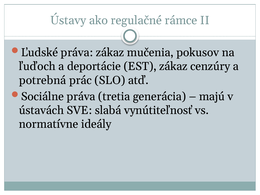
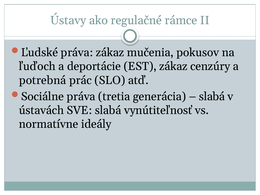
majú: majú -> slabá (212, 96)
